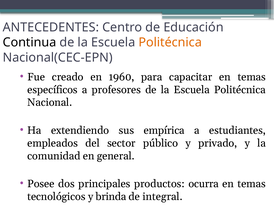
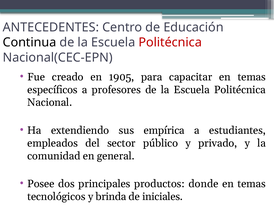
Politécnica colour: orange -> red (170, 42)
1960: 1960 -> 1905 (122, 77)
ocurra: ocurra -> donde (203, 183)
integral: integral -> iniciales (163, 196)
